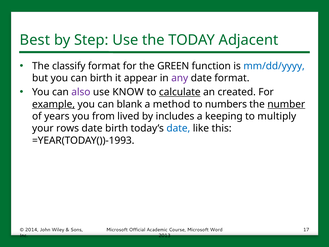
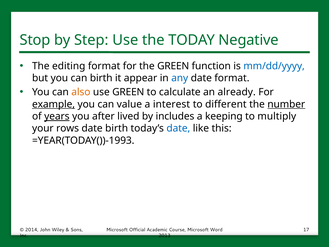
Best: Best -> Stop (35, 40)
Adjacent: Adjacent -> Negative (249, 40)
classify: classify -> editing (69, 66)
any colour: purple -> blue (180, 78)
also colour: purple -> orange (81, 92)
use KNOW: KNOW -> GREEN (128, 92)
calculate underline: present -> none (180, 92)
created: created -> already (237, 92)
blank: blank -> value (129, 104)
method: method -> interest (172, 104)
numbers: numbers -> different (226, 104)
years underline: none -> present (57, 116)
from: from -> after (103, 116)
